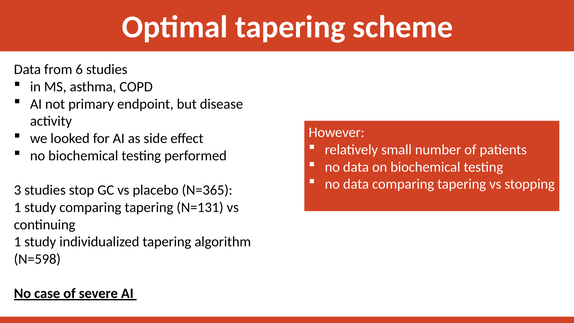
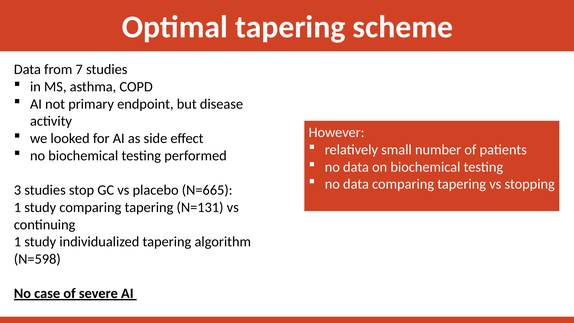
6: 6 -> 7 (79, 70)
N=365: N=365 -> N=665 (207, 190)
